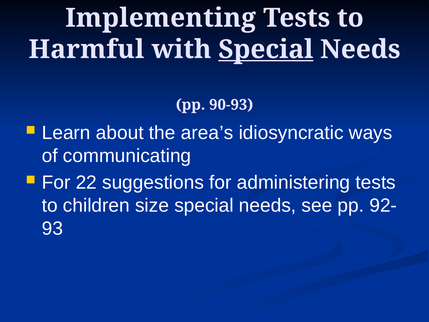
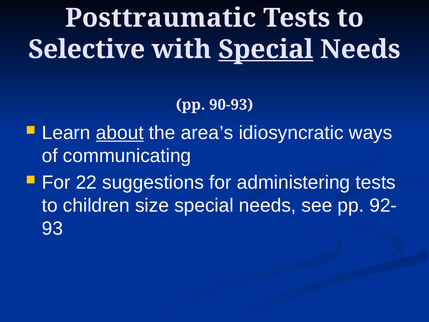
Implementing: Implementing -> Posttraumatic (161, 18)
Harmful: Harmful -> Selective (87, 49)
about underline: none -> present (120, 133)
